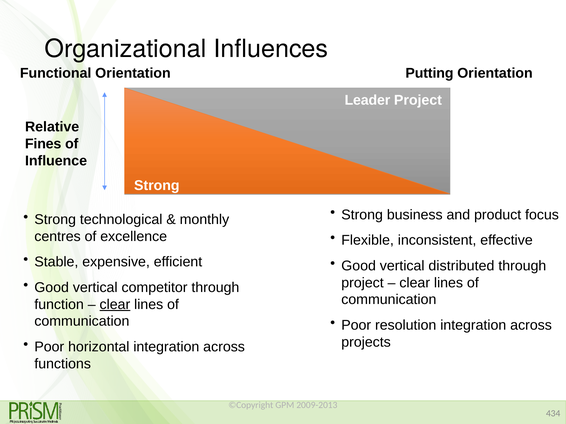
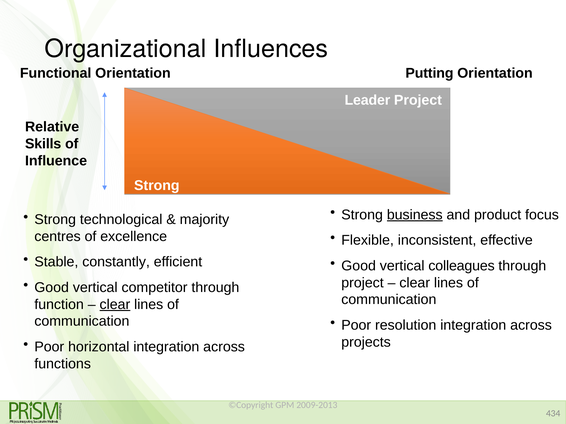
Fines: Fines -> Skills (43, 144)
business underline: none -> present (415, 215)
monthly: monthly -> majority (204, 220)
expensive: expensive -> constantly (116, 262)
distributed: distributed -> colleagues (462, 266)
